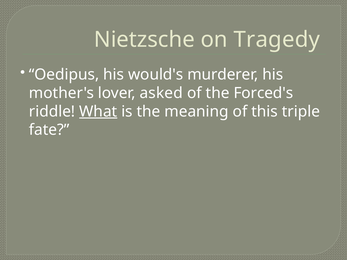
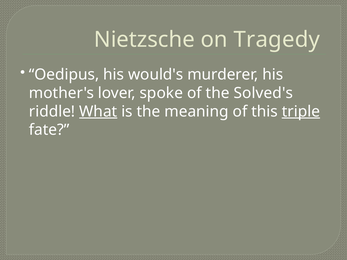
asked: asked -> spoke (161, 93)
Forced's: Forced's -> Solved's (263, 93)
triple underline: none -> present (301, 112)
